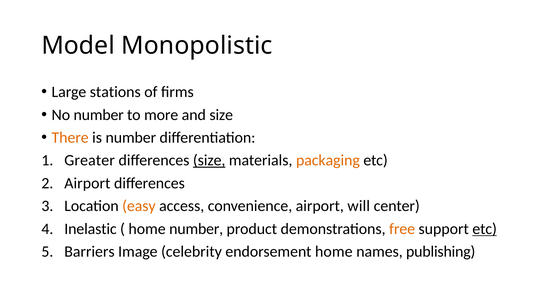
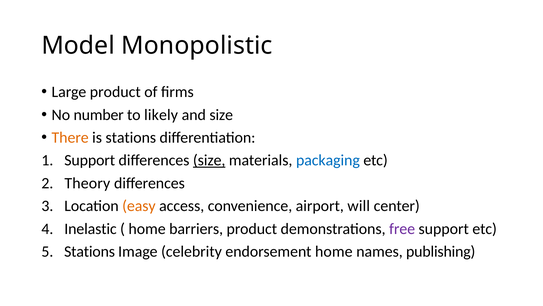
Large stations: stations -> product (115, 92)
more: more -> likely (161, 115)
is number: number -> stations (131, 137)
Greater: Greater -> Support (90, 160)
packaging colour: orange -> blue (328, 160)
Airport: Airport -> Theory (87, 183)
home number: number -> barriers (196, 228)
free colour: orange -> purple (402, 228)
etc underline: present -> none (485, 228)
Barriers: Barriers -> Stations (90, 251)
